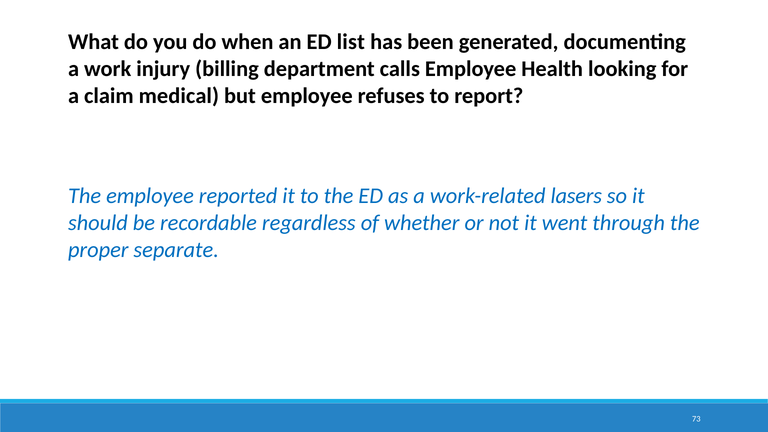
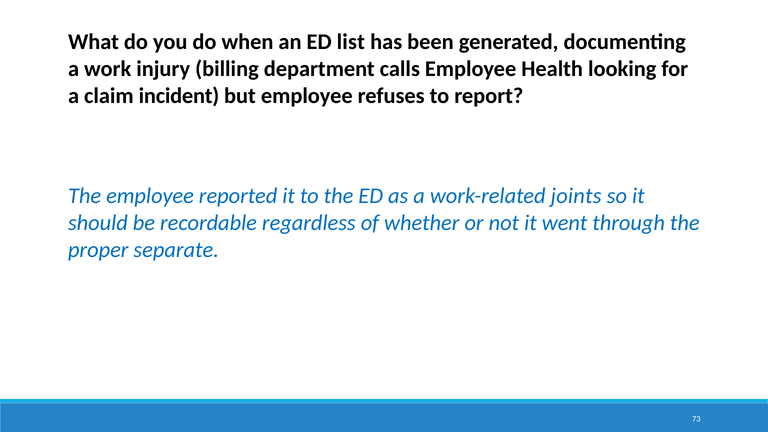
medical: medical -> incident (179, 96)
lasers: lasers -> joints (576, 196)
